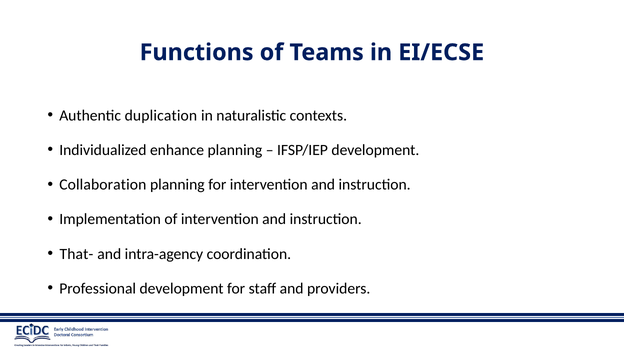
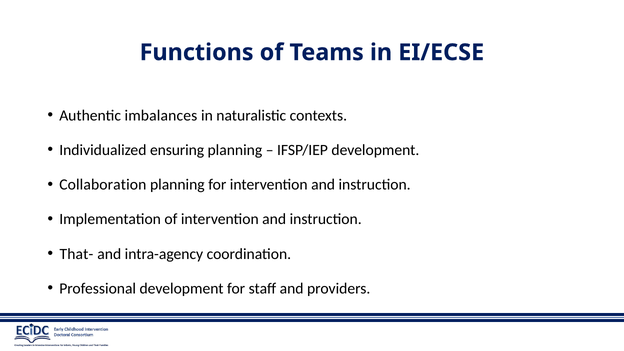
duplication: duplication -> imbalances (161, 116)
enhance: enhance -> ensuring (177, 150)
